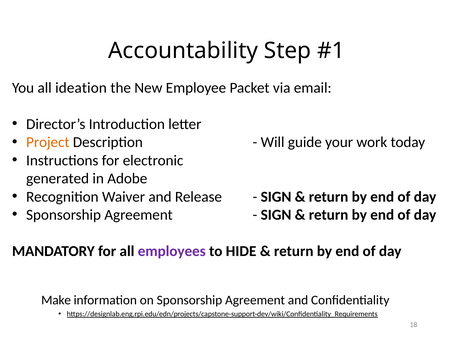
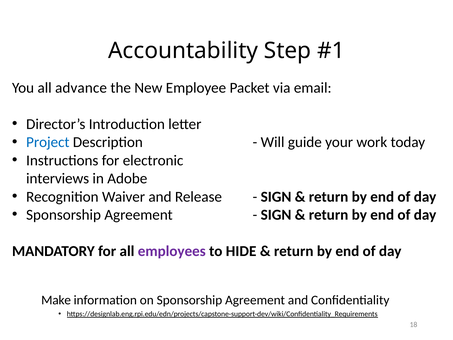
ideation: ideation -> advance (81, 88)
Project colour: orange -> blue (48, 142)
generated: generated -> interviews (58, 178)
